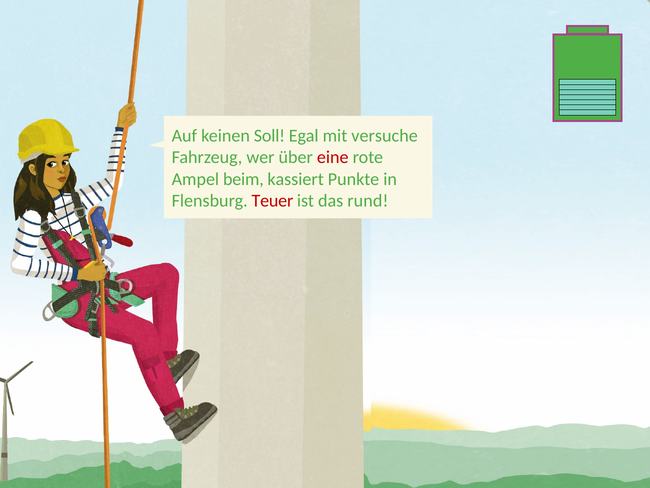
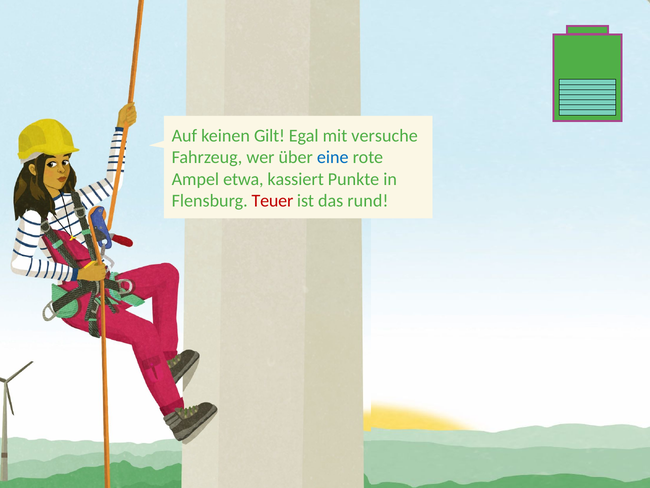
Soll: Soll -> Gilt (269, 136)
eine colour: red -> blue (333, 157)
beim: beim -> etwa (243, 179)
